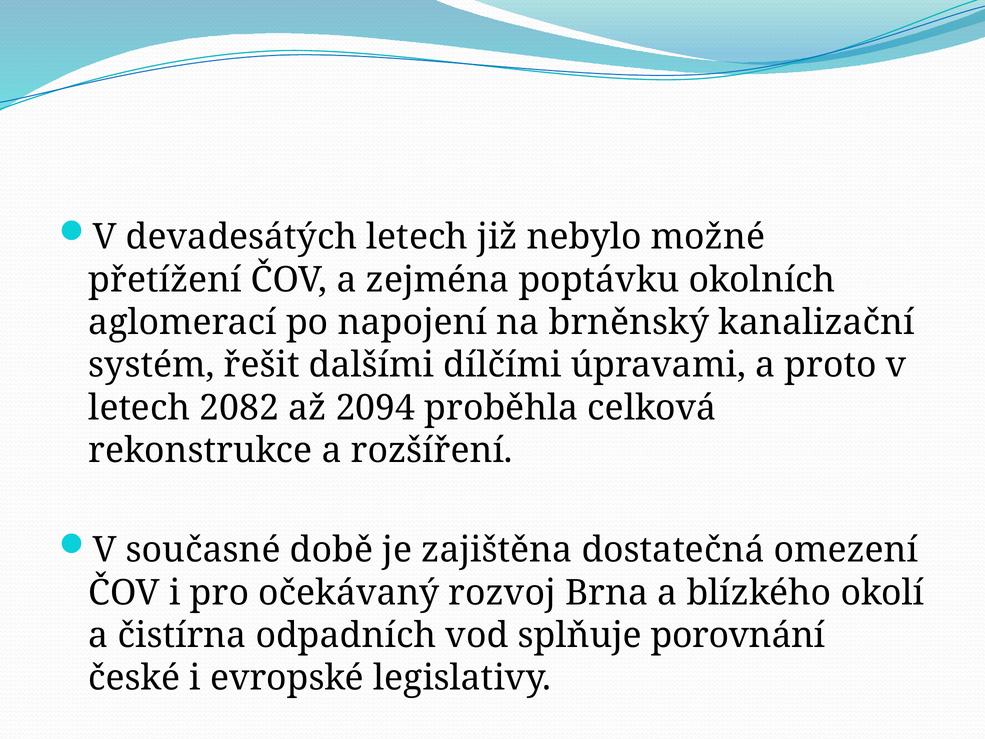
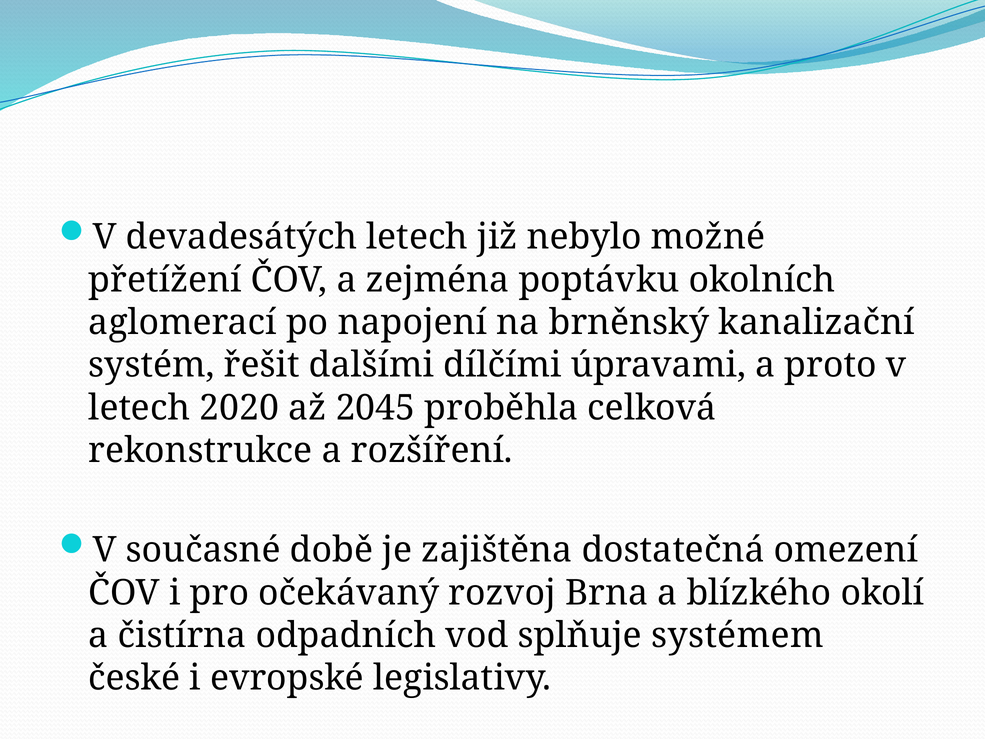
2082: 2082 -> 2020 (239, 408)
2094: 2094 -> 2045 (375, 408)
porovnání: porovnání -> systémem (737, 635)
